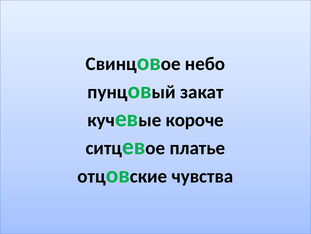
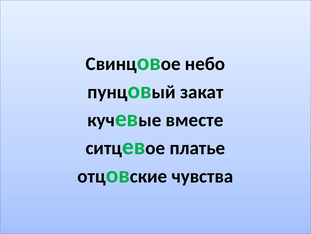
короче: короче -> вместе (195, 120)
